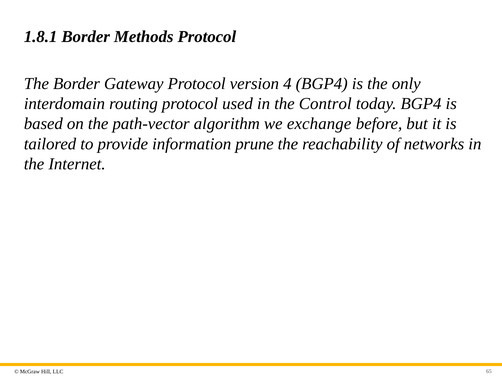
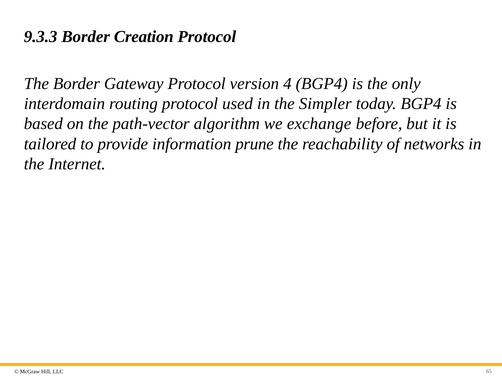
1.8.1: 1.8.1 -> 9.3.3 (41, 37)
Methods: Methods -> Creation (144, 37)
Control: Control -> Simpler (325, 104)
